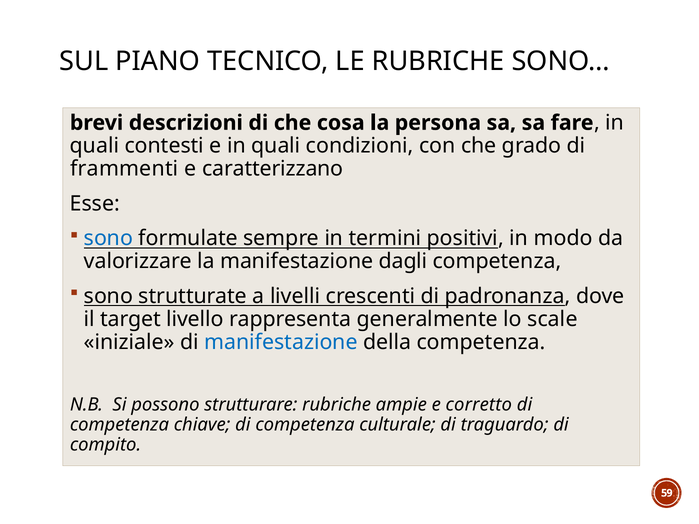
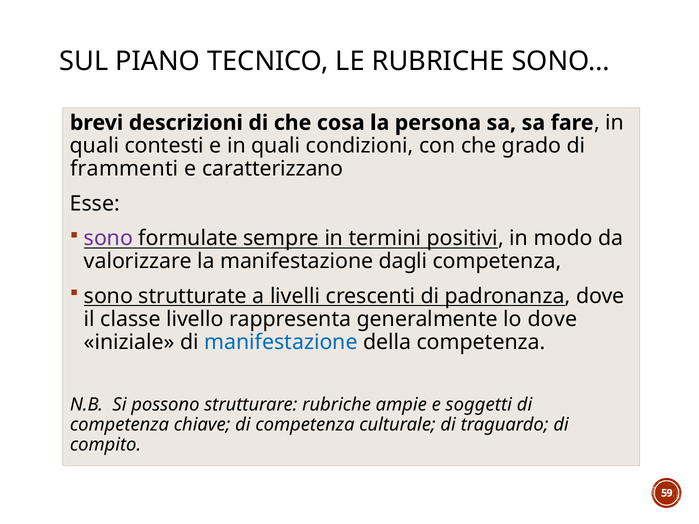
sono colour: blue -> purple (108, 238)
target: target -> classe (130, 319)
lo scale: scale -> dove (552, 319)
corretto: corretto -> soggetti (479, 405)
